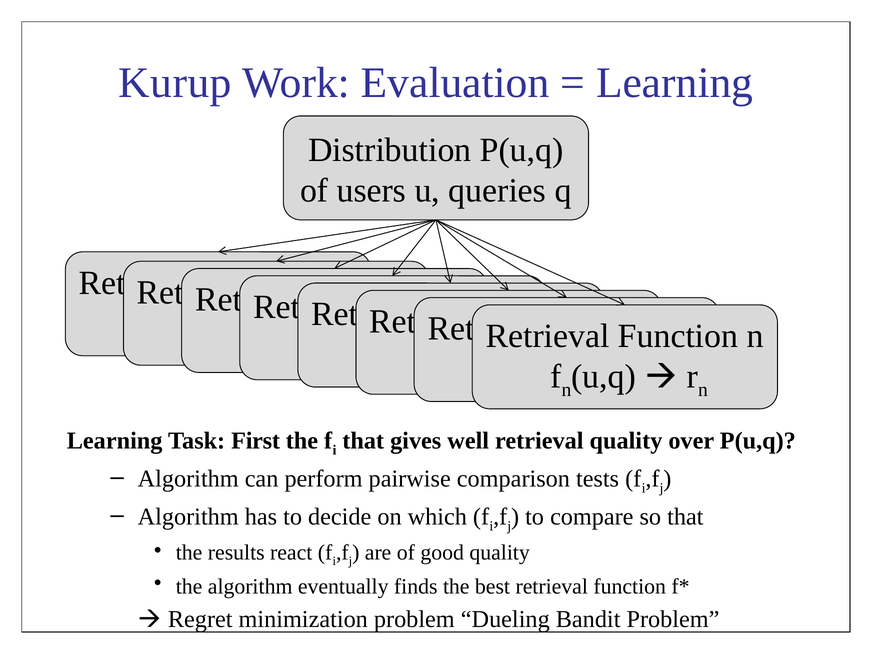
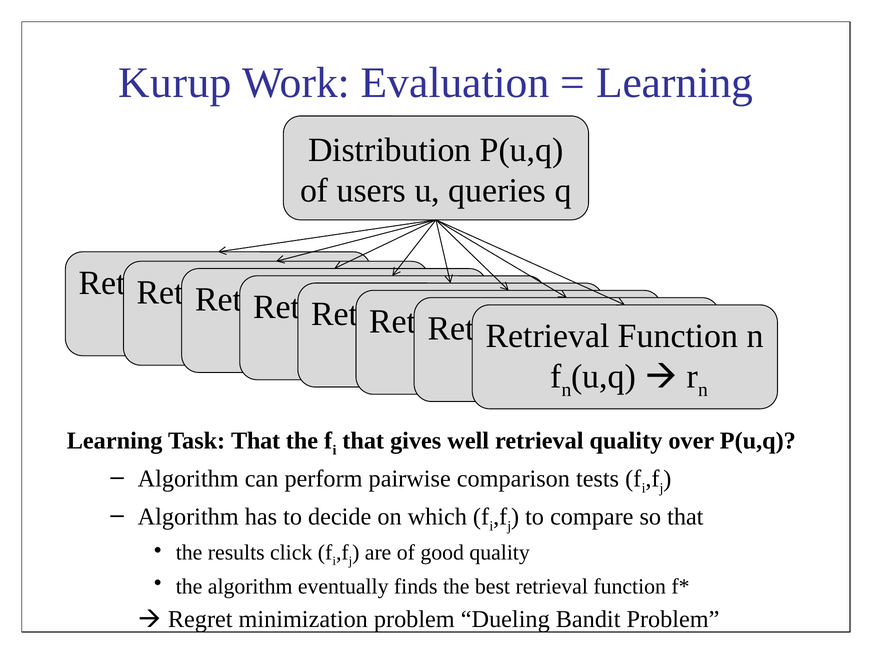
Task First: First -> That (256, 441)
react: react -> click (291, 552)
